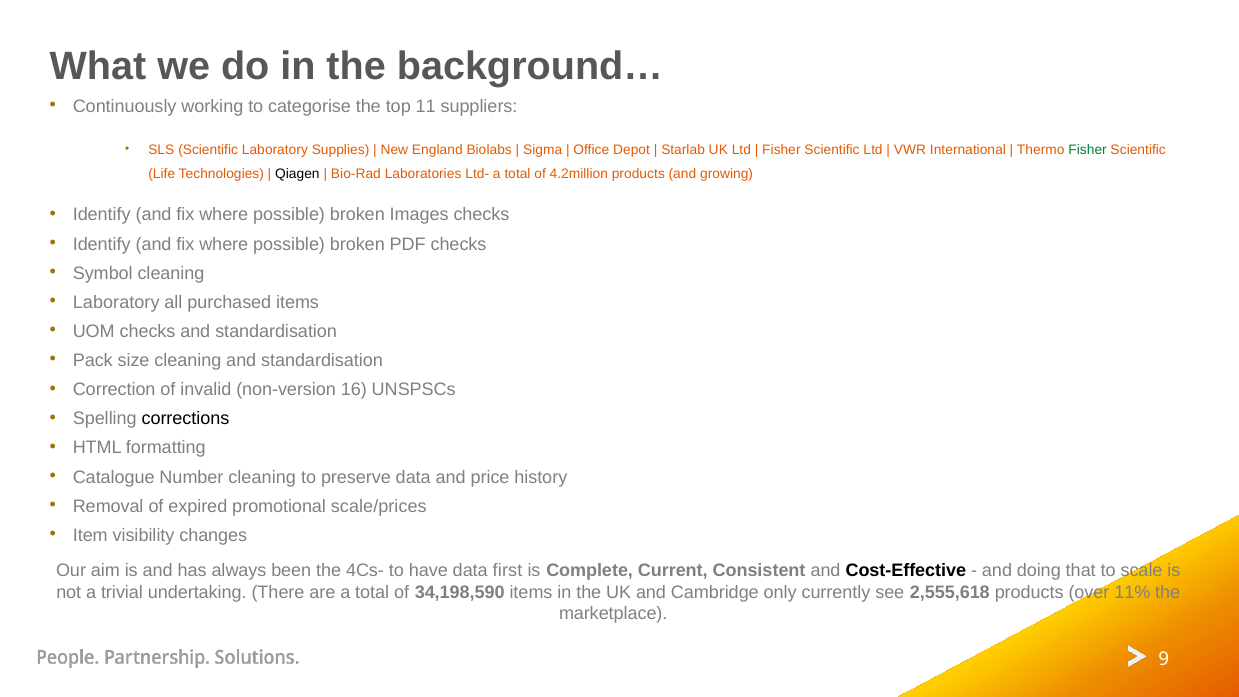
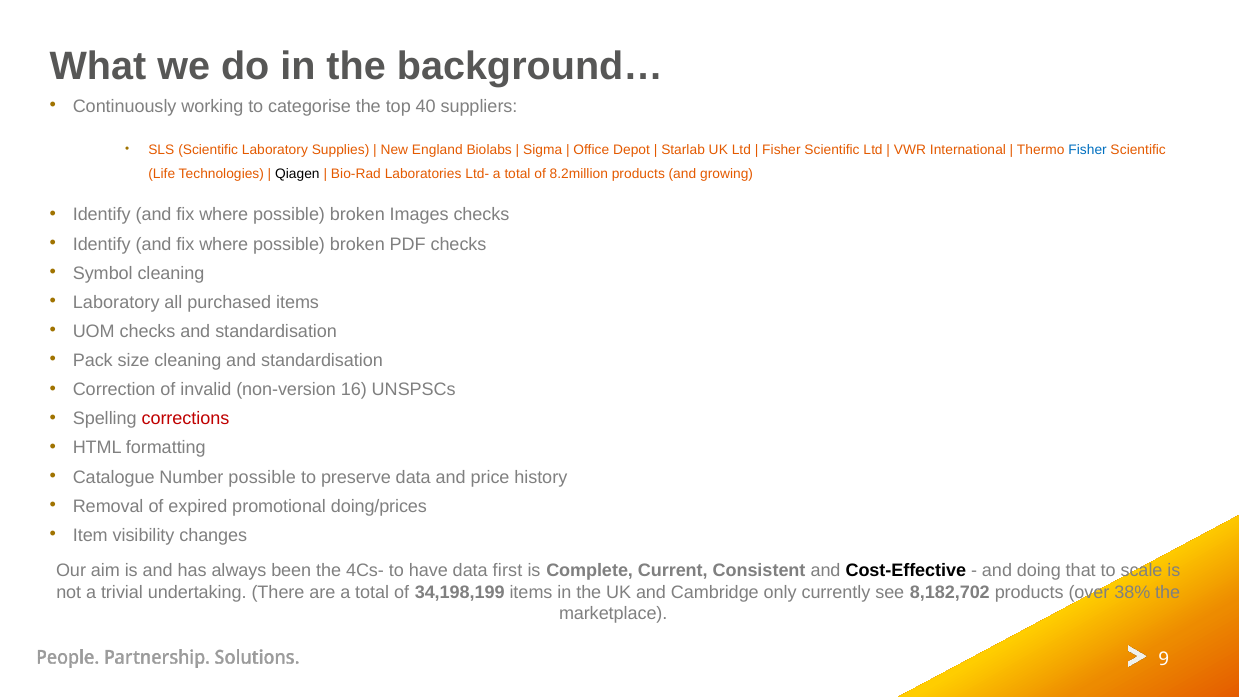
11: 11 -> 40 (426, 106)
Fisher colour: green -> blue (1088, 149)
4.2million: 4.2million -> 8.2million (579, 174)
corrections colour: black -> red (185, 419)
Number cleaning: cleaning -> possible (262, 477)
scale/prices: scale/prices -> doing/prices (379, 506)
34,198,590: 34,198,590 -> 34,198,199 (460, 592)
2,555,618: 2,555,618 -> 8,182,702 (950, 592)
11%: 11% -> 38% (1132, 592)
